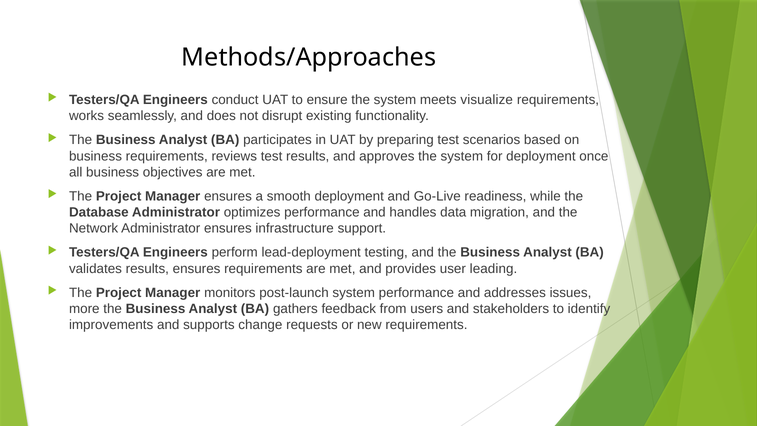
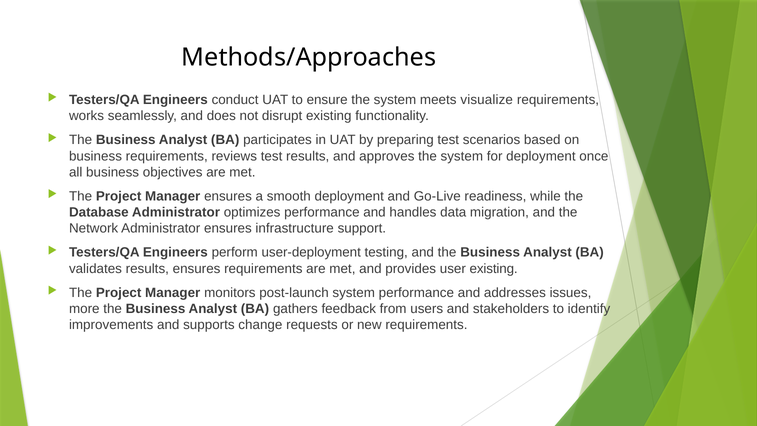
lead-deployment: lead-deployment -> user-deployment (311, 252)
user leading: leading -> existing (494, 269)
